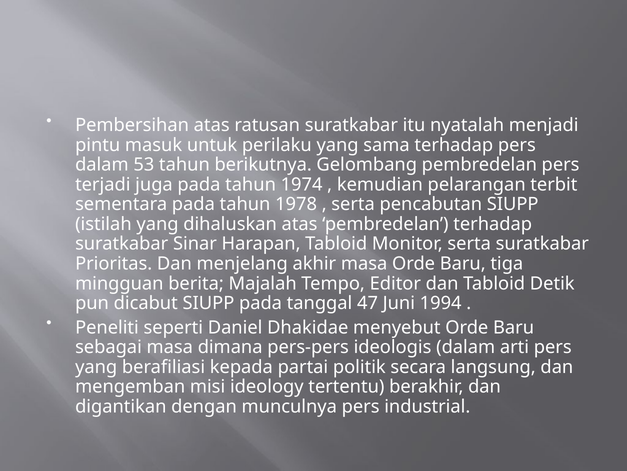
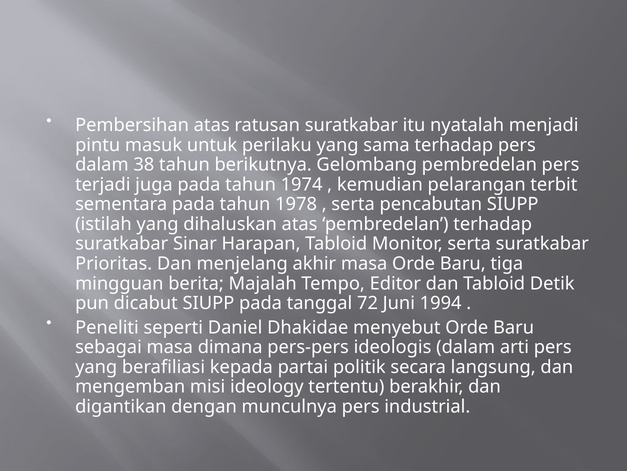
53: 53 -> 38 (144, 165)
47: 47 -> 72 (368, 303)
